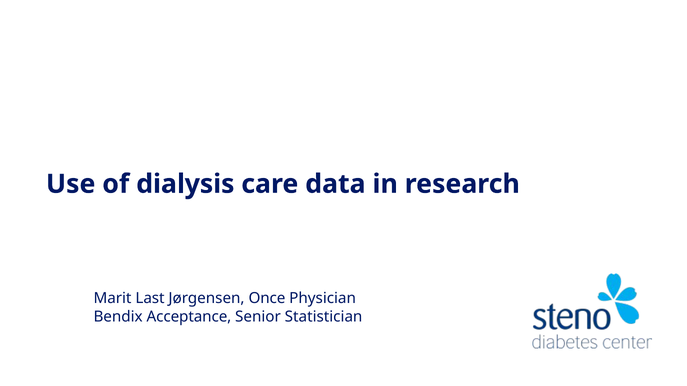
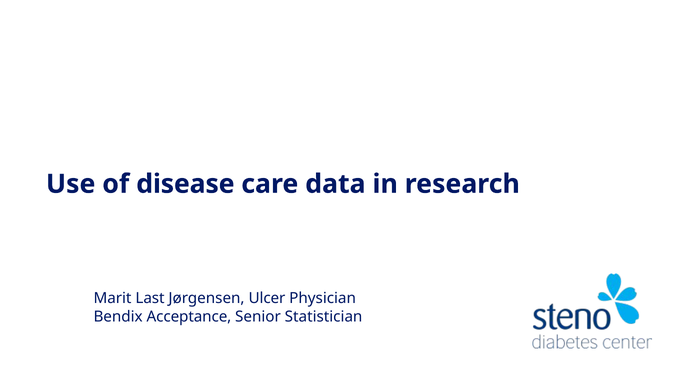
dialysis: dialysis -> disease (185, 184)
Once: Once -> Ulcer (267, 299)
